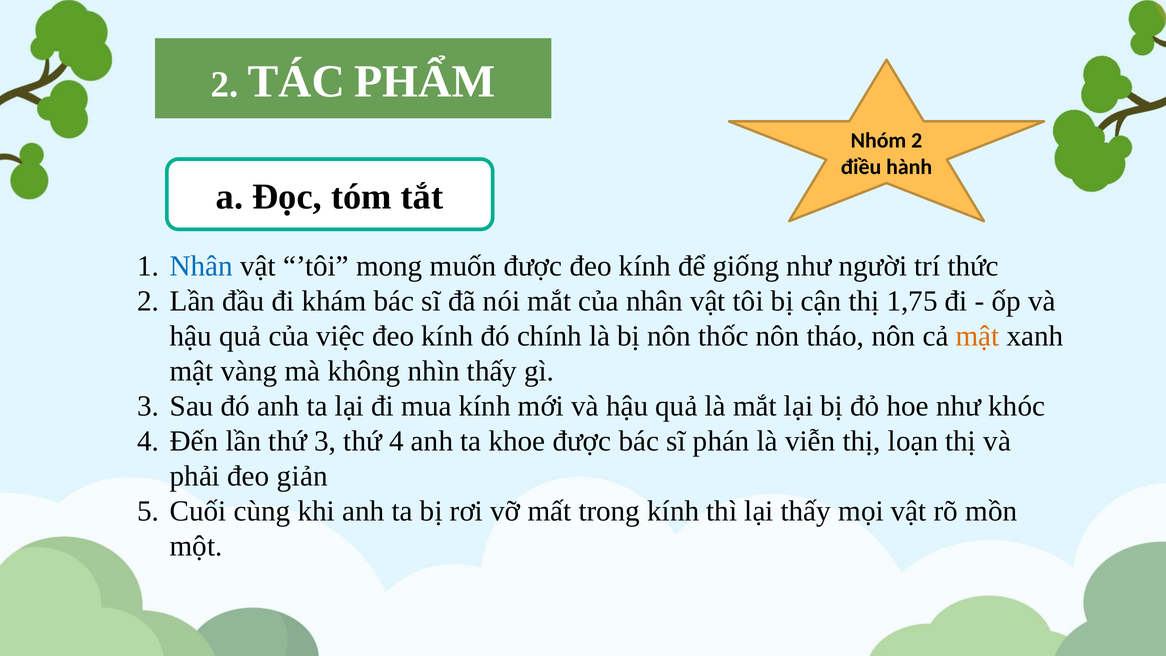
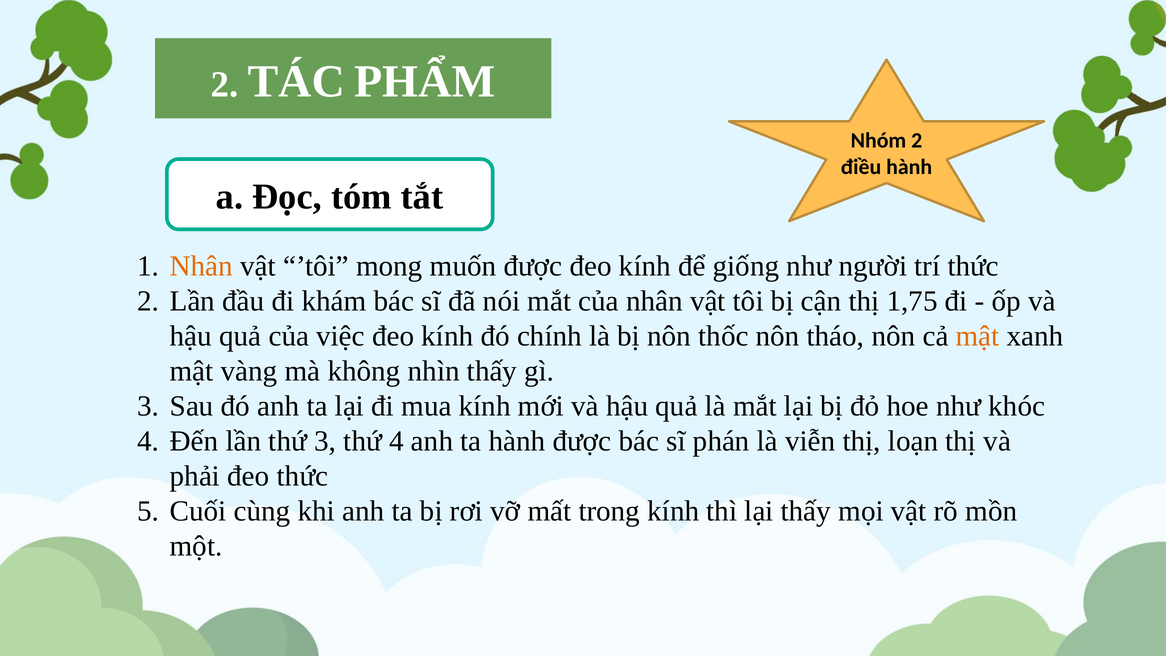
Nhân colour: blue -> orange (201, 266)
ta khoe: khoe -> hành (517, 441)
đeo giản: giản -> thức (302, 476)
